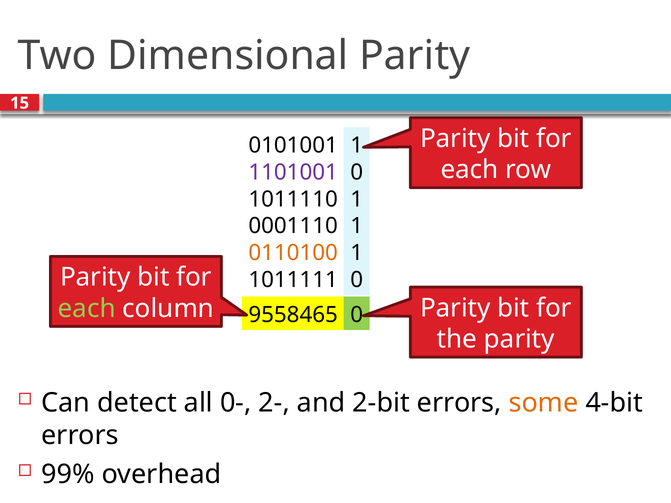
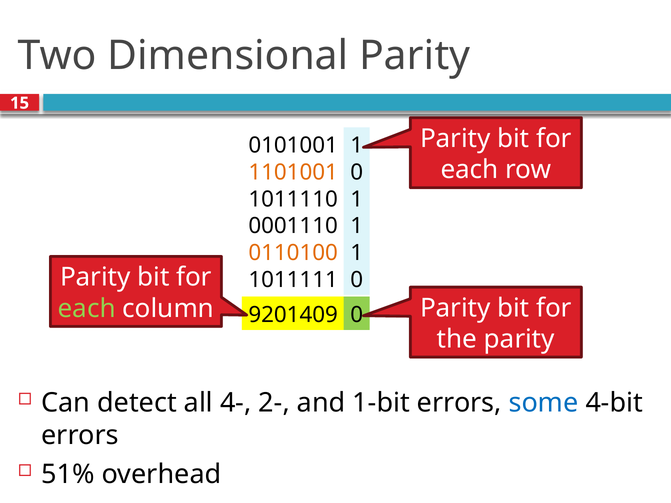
1101001 colour: purple -> orange (293, 172)
9558465: 9558465 -> 9201409 (293, 315)
0-: 0- -> 4- (236, 403)
2-bit: 2-bit -> 1-bit (381, 403)
some colour: orange -> blue (544, 403)
99%: 99% -> 51% (68, 474)
